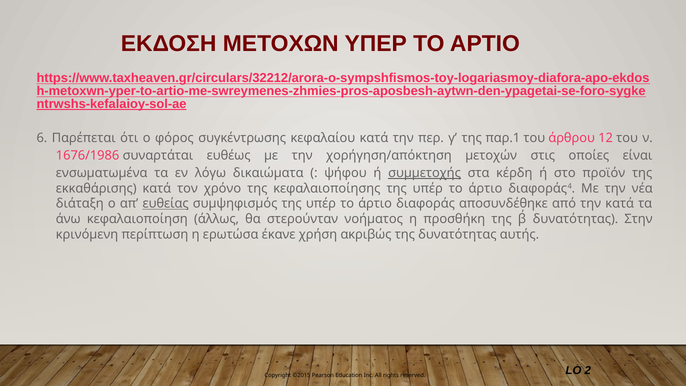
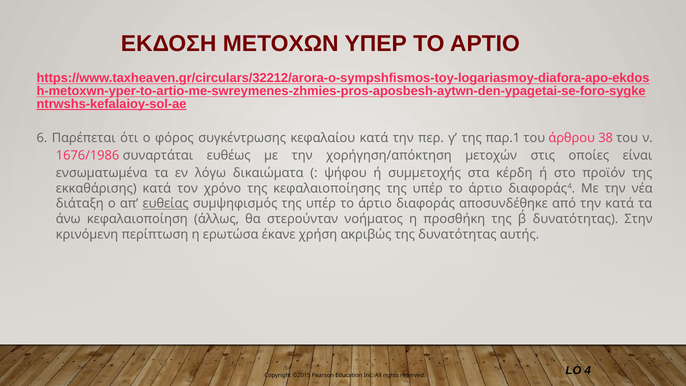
12: 12 -> 38 (606, 138)
συμμετοχής underline: present -> none (425, 173)
2: 2 -> 4 (588, 370)
